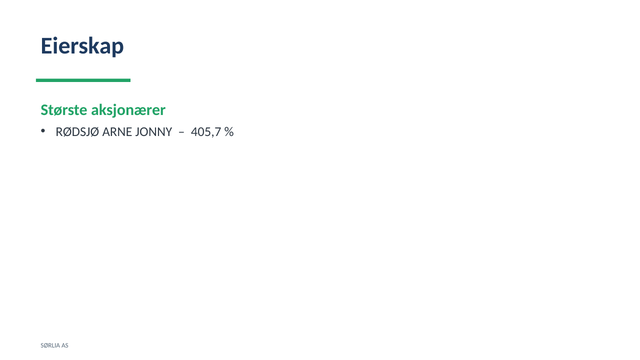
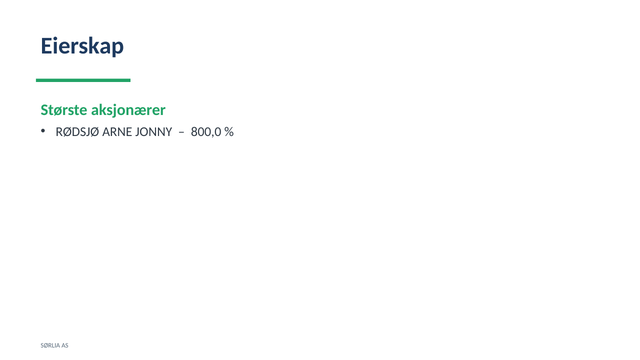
405,7: 405,7 -> 800,0 (206, 132)
